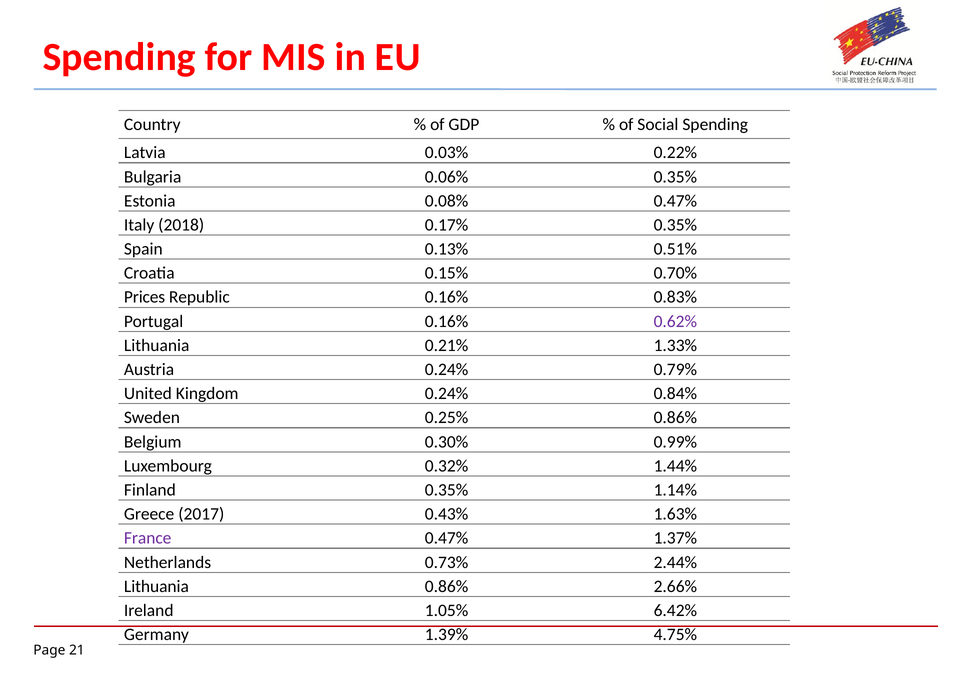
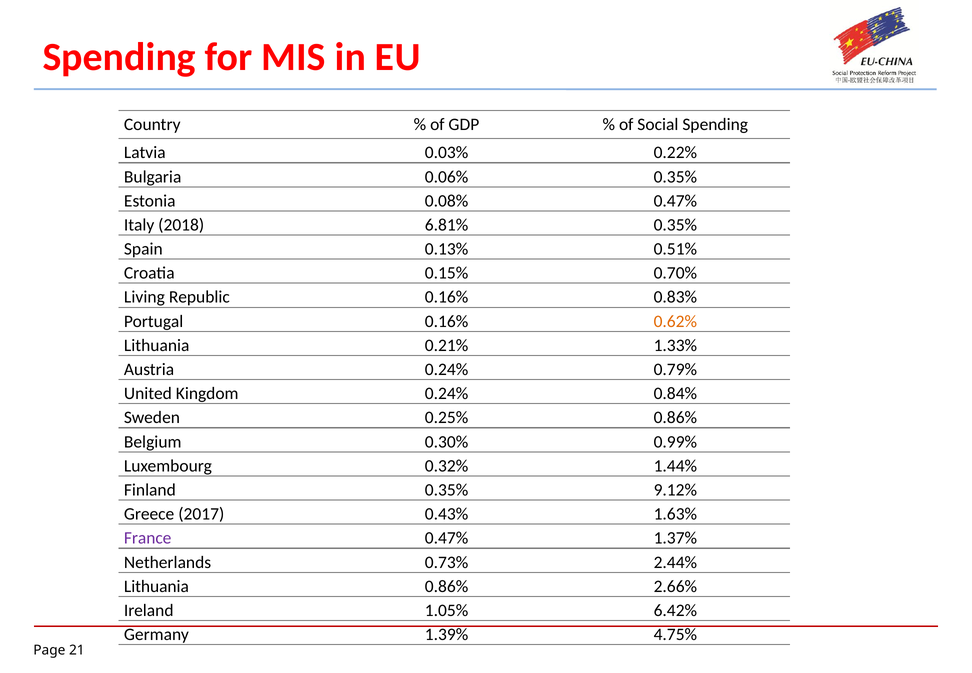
0.17%: 0.17% -> 6.81% (447, 225)
Prices: Prices -> Living (144, 297)
0.62% colour: purple -> orange (675, 321)
1.14%: 1.14% -> 9.12% (675, 490)
